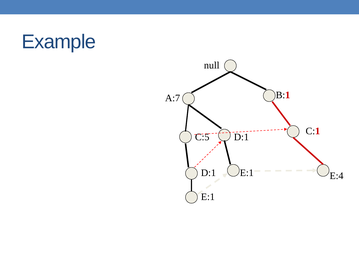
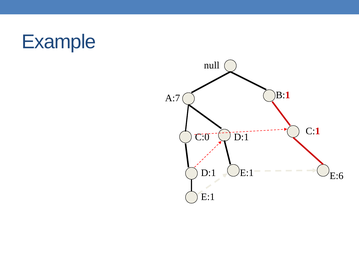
C:5: C:5 -> C:0 (202, 137)
E:4: E:4 -> E:6 (337, 176)
